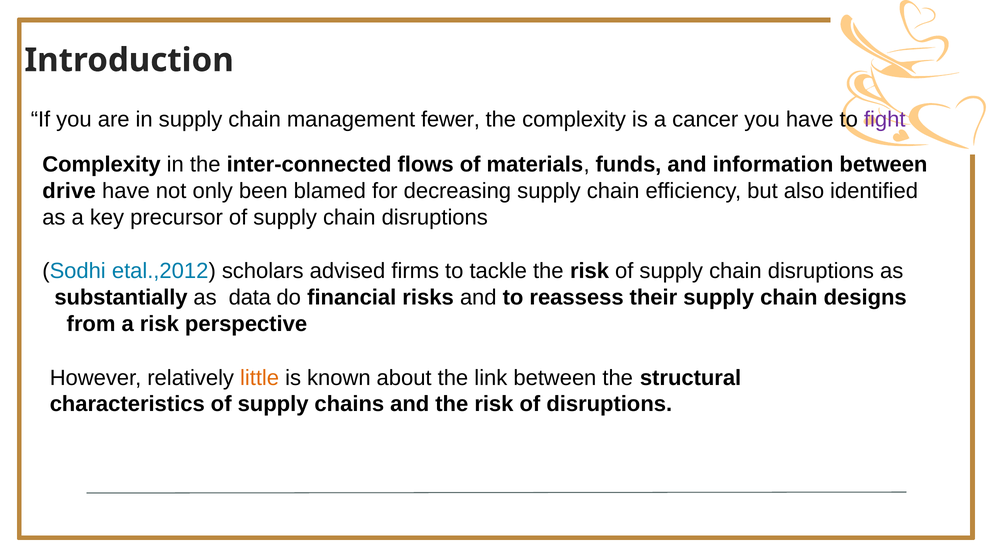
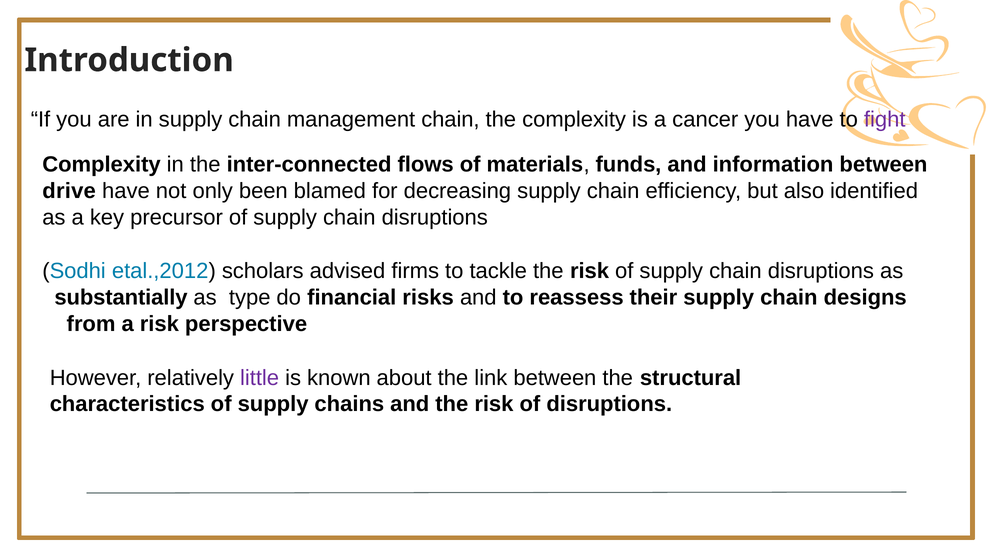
management fewer: fewer -> chain (450, 120)
data: data -> type (250, 298)
little colour: orange -> purple (260, 378)
